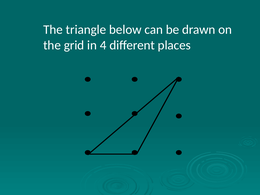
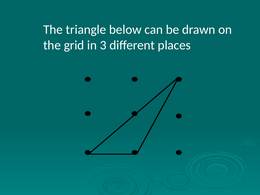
4: 4 -> 3 (103, 45)
